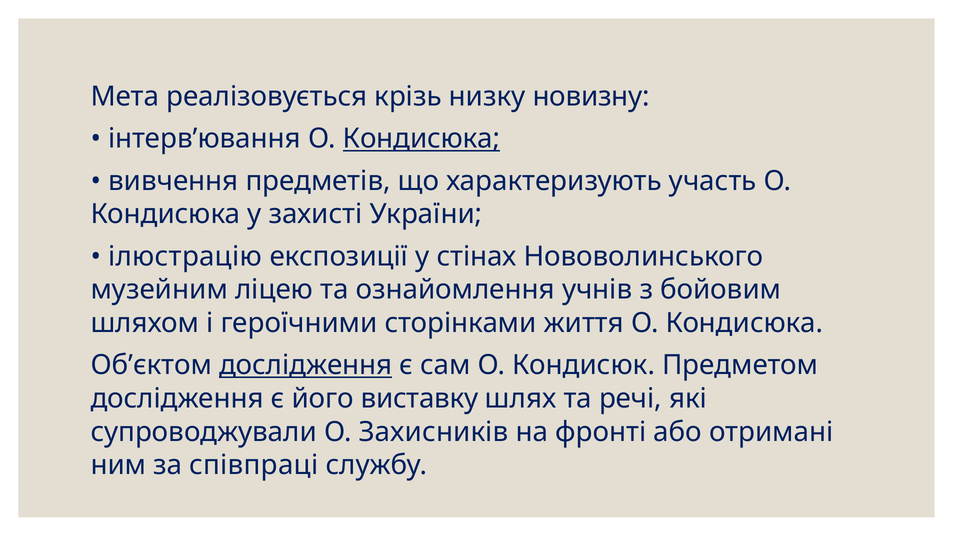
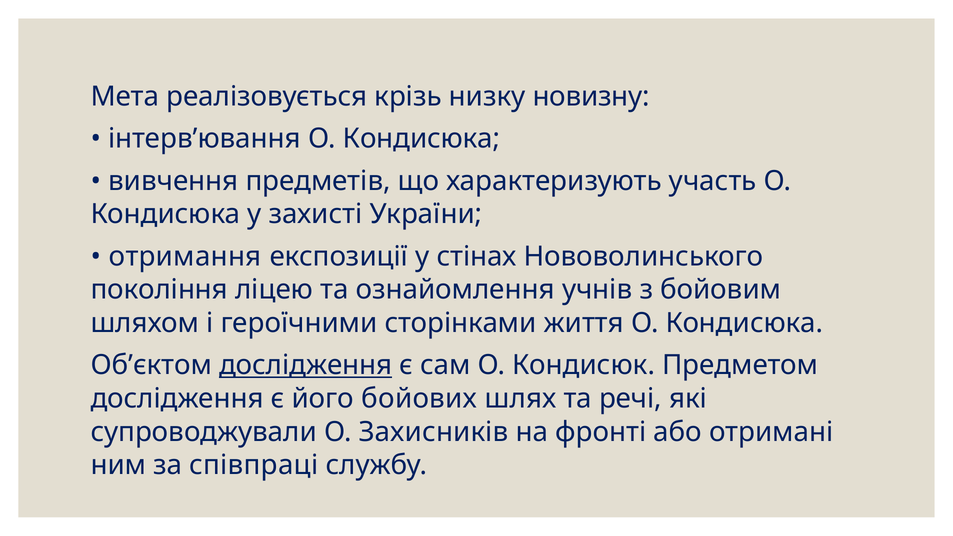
Кондисюка underline: present -> none (421, 139)
ілюстрацію: ілюстрацію -> отримання (185, 257)
музейним: музейним -> покоління (159, 290)
виставку: виставку -> бойових (419, 399)
